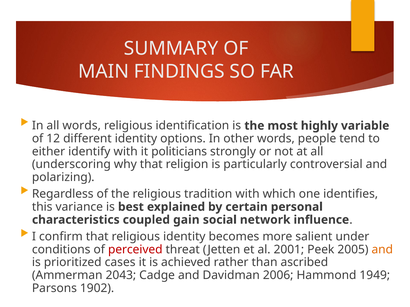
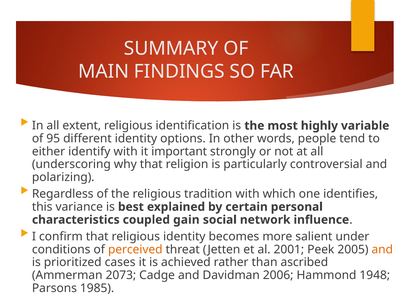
all words: words -> extent (82, 126)
12: 12 -> 95 (53, 139)
politicians: politicians -> important (179, 152)
perceived colour: red -> orange (135, 250)
2043: 2043 -> 2073 (121, 276)
1949: 1949 -> 1948 (375, 276)
1902: 1902 -> 1985 (97, 289)
